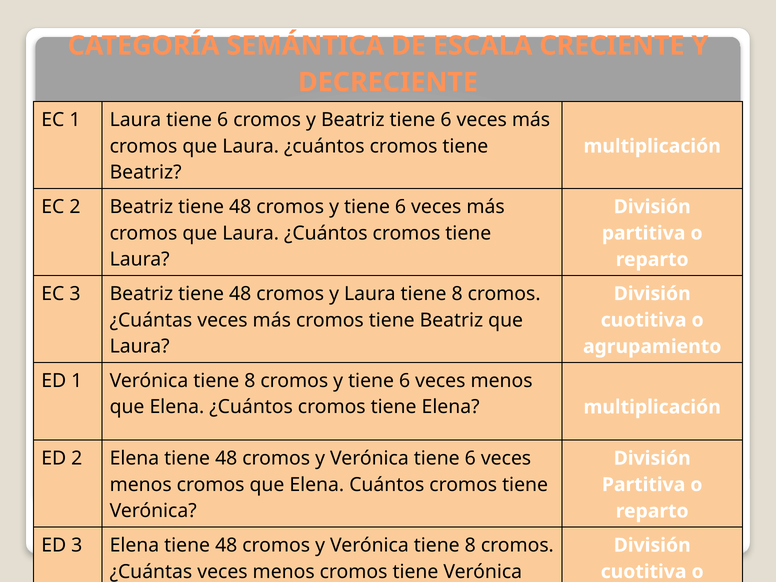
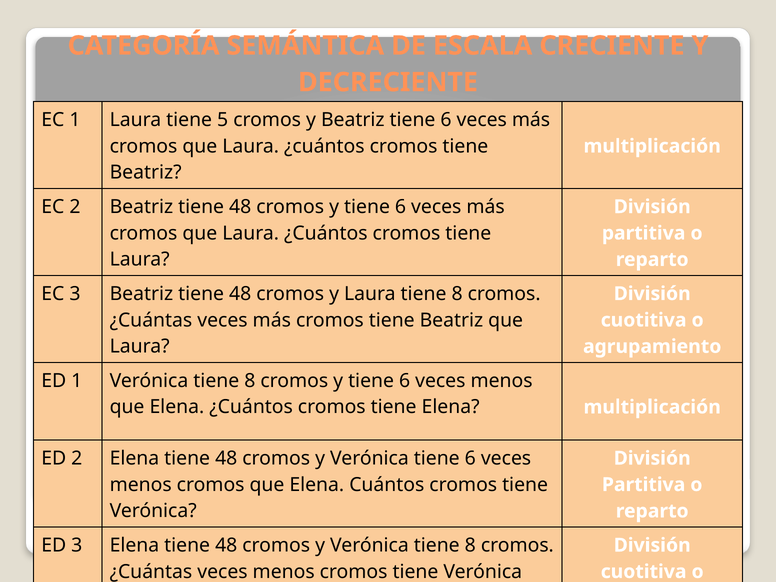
Laura tiene 6: 6 -> 5 (223, 120)
